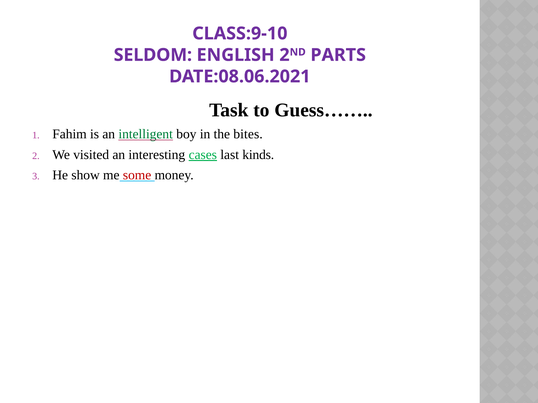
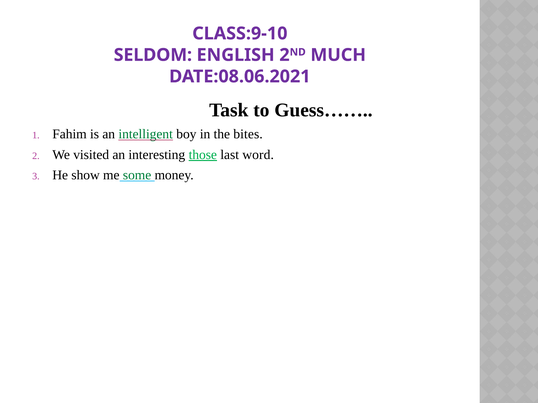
PARTS: PARTS -> MUCH (338, 55)
cases: cases -> those (203, 155)
kinds: kinds -> word (258, 155)
some colour: red -> green (137, 175)
